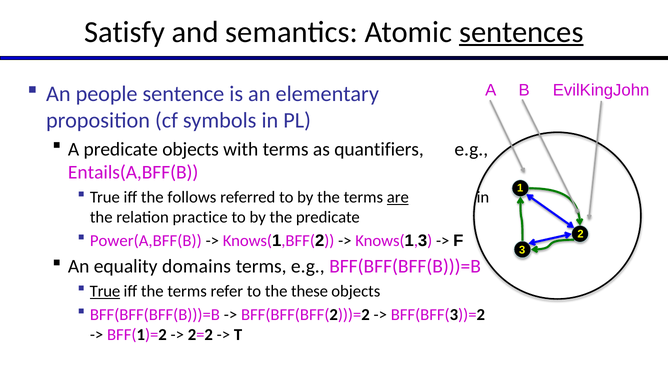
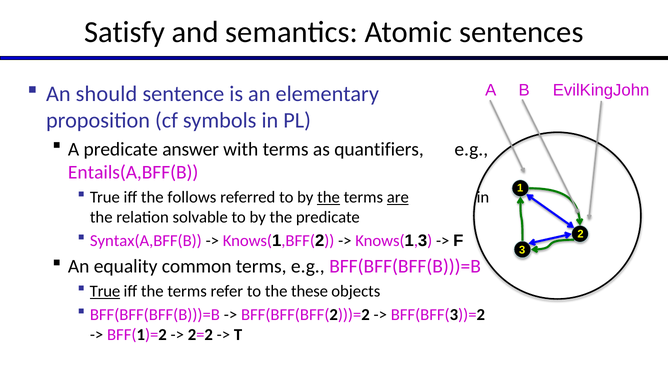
sentences underline: present -> none (521, 32)
people: people -> should (106, 94)
predicate objects: objects -> answer (191, 149)
the underline: none -> present (329, 198)
practice: practice -> solvable (200, 218)
Power(A,BFF(B: Power(A,BFF(B -> Syntax(A,BFF(B (146, 241)
domains: domains -> common (197, 267)
